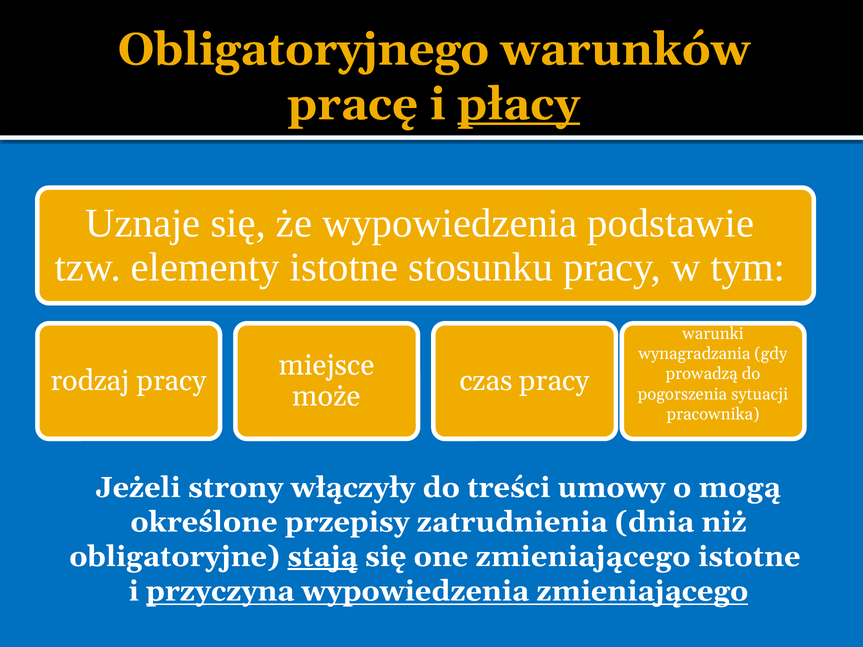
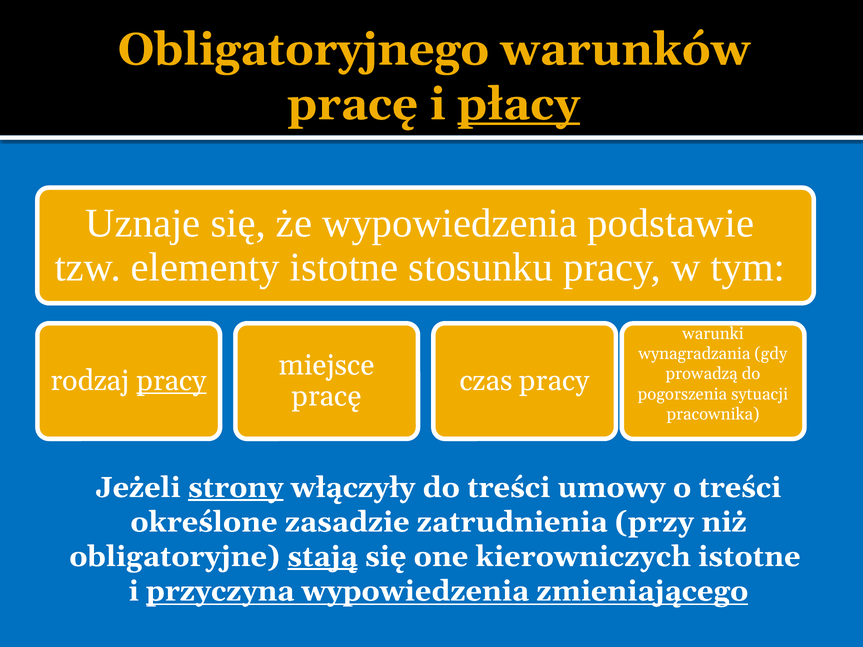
pracy underline: none -> present (172, 381)
może: może -> pracę (327, 397)
strony underline: none -> present (236, 488)
o mogą: mogą -> treści (740, 488)
przepisy: przepisy -> zasadzie (347, 522)
dnia: dnia -> przy (654, 522)
one zmieniającego: zmieniającego -> kierowniczych (583, 557)
